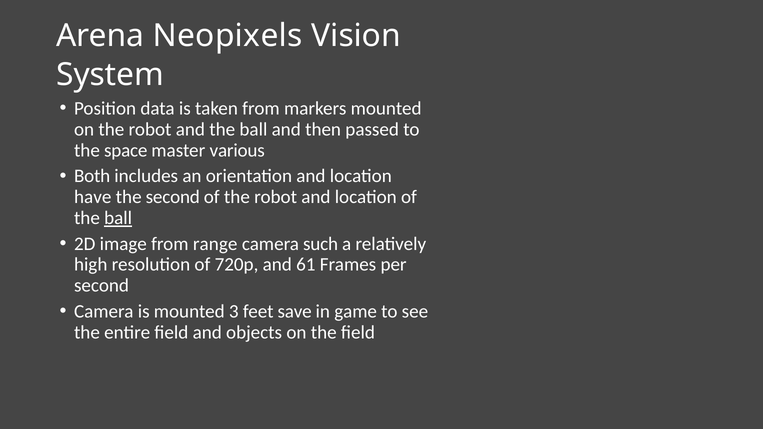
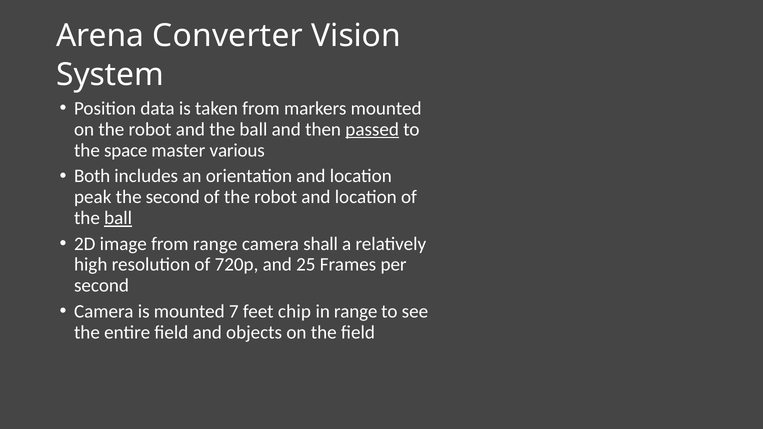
Neopixels: Neopixels -> Converter (228, 36)
passed underline: none -> present (372, 130)
have: have -> peak (93, 197)
such: such -> shall (321, 244)
61: 61 -> 25 (306, 265)
3: 3 -> 7 (234, 311)
save: save -> chip (294, 311)
in game: game -> range (356, 311)
